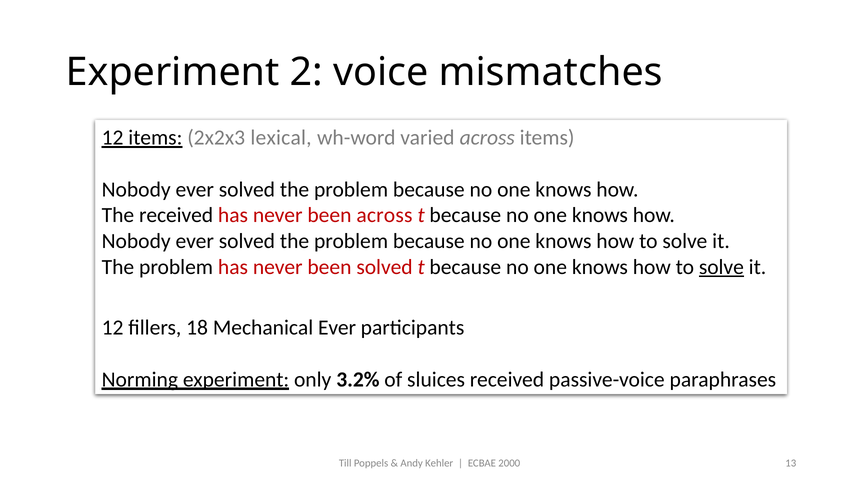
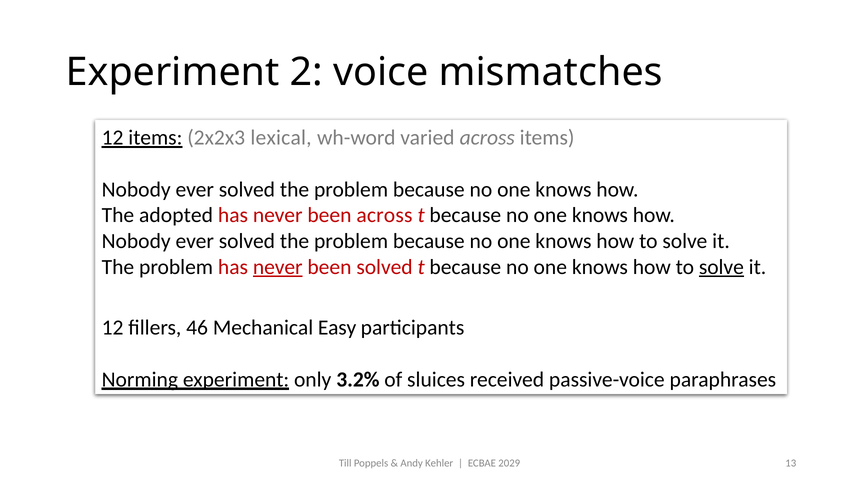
The received: received -> adopted (176, 215)
never underline: none -> present (278, 267)
18: 18 -> 46 (197, 328)
Mechanical Ever: Ever -> Easy (337, 328)
2000: 2000 -> 2029 (509, 463)
